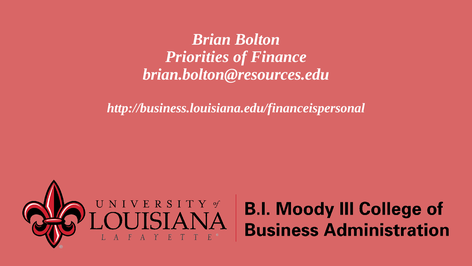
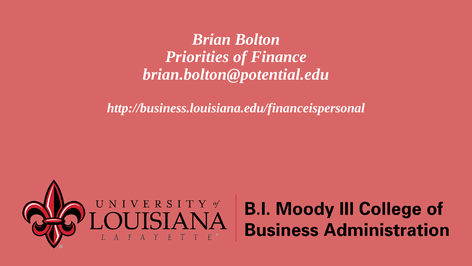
brian.bolton@resources.edu: brian.bolton@resources.edu -> brian.bolton@potential.edu (236, 74)
